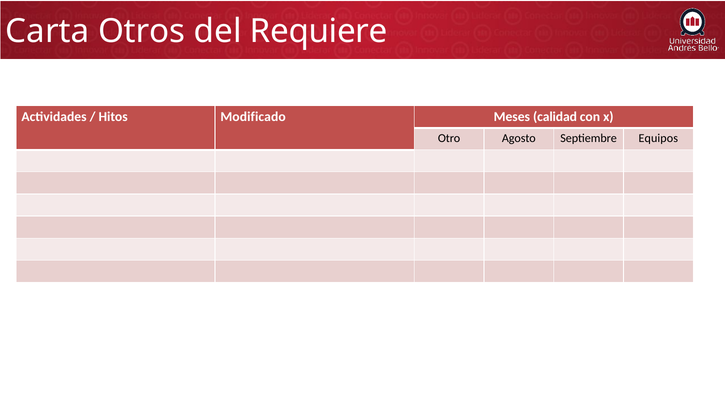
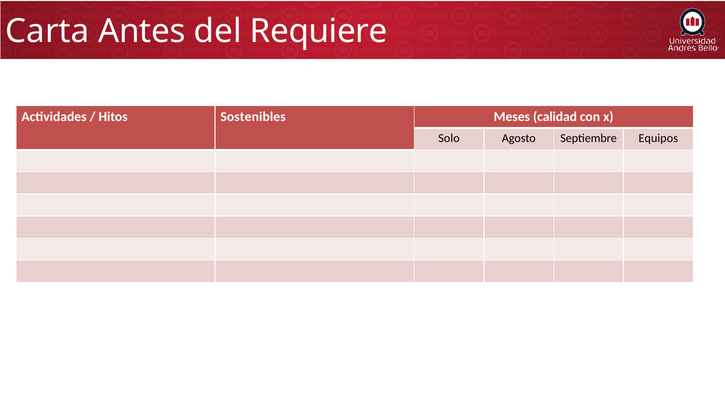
Otros: Otros -> Antes (142, 31)
Modificado: Modificado -> Sostenibles (253, 117)
Otro: Otro -> Solo (449, 138)
